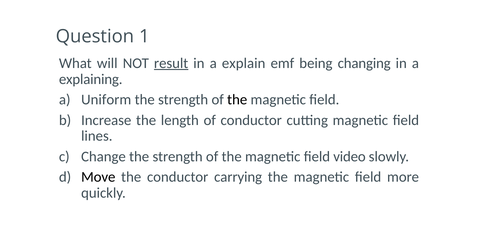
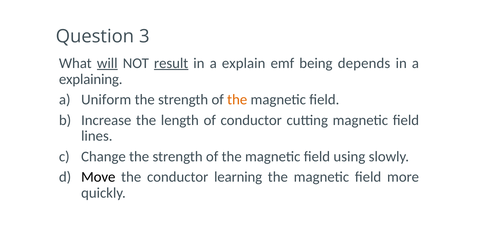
1: 1 -> 3 (144, 36)
will underline: none -> present (107, 63)
changing: changing -> depends (364, 63)
the colour: black -> orange (237, 100)
video: video -> using (349, 157)
carrying: carrying -> learning (238, 177)
